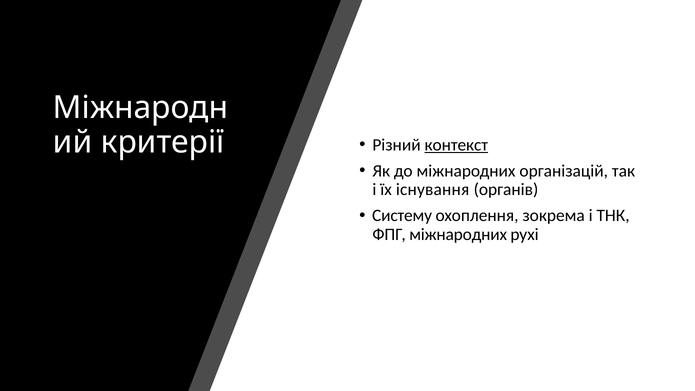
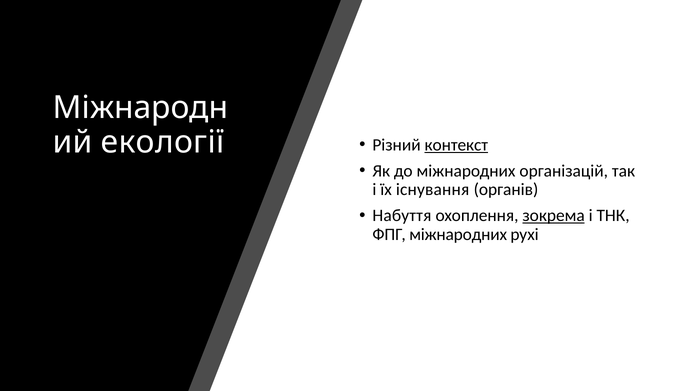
критерії: критерії -> екології (163, 142)
Систему: Систему -> Набуття (402, 216)
зокрема underline: none -> present (554, 216)
